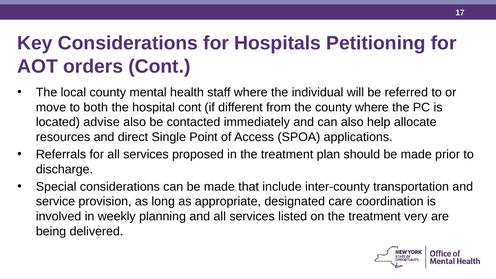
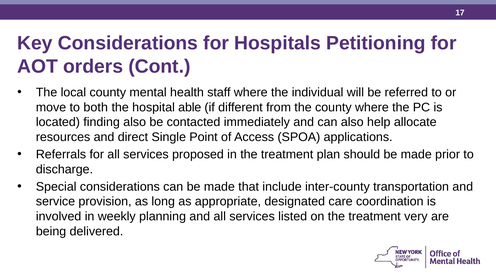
hospital cont: cont -> able (190, 107)
advise: advise -> finding (102, 122)
